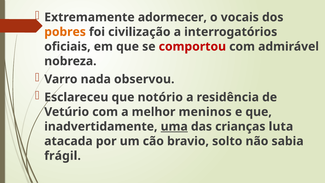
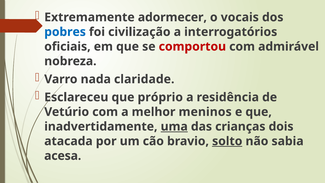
pobres colour: orange -> blue (65, 32)
observou: observou -> claridade (144, 79)
notório: notório -> próprio (160, 97)
luta: luta -> dois (281, 126)
solto underline: none -> present (227, 141)
frágil: frágil -> acesa (63, 156)
